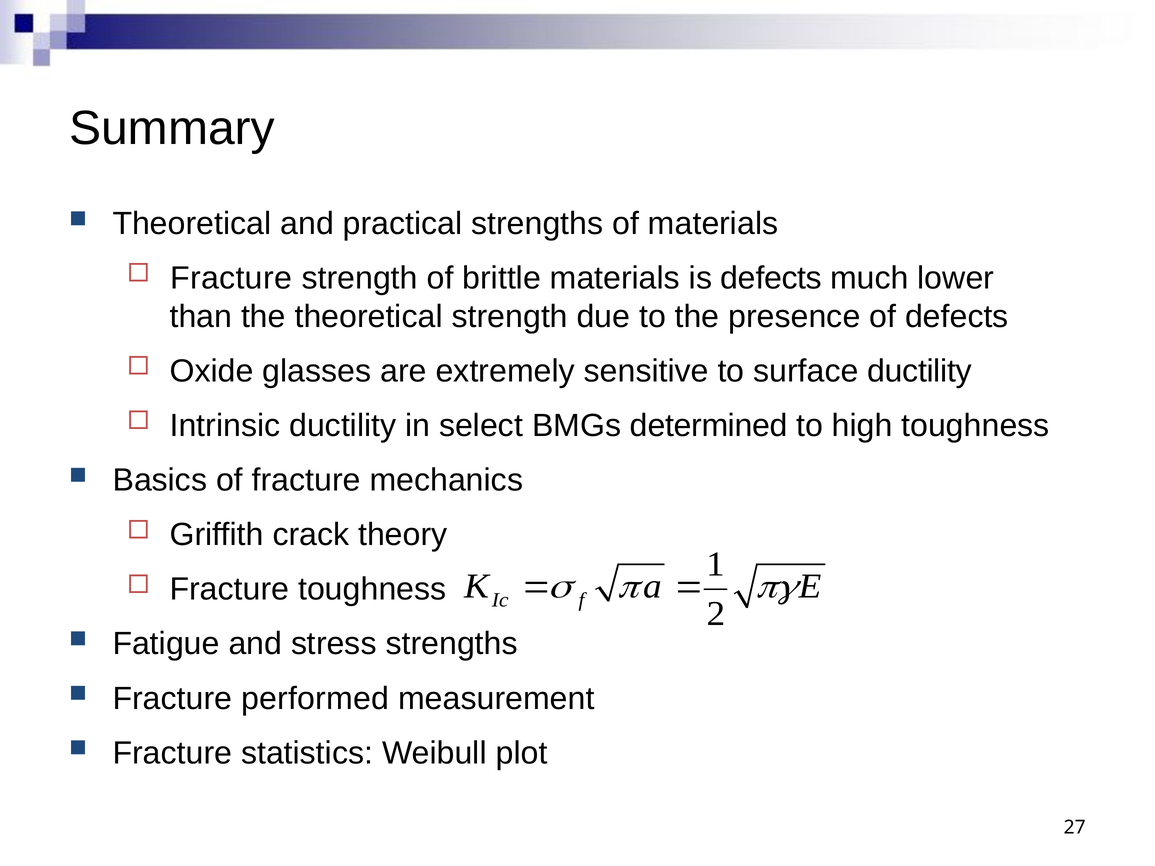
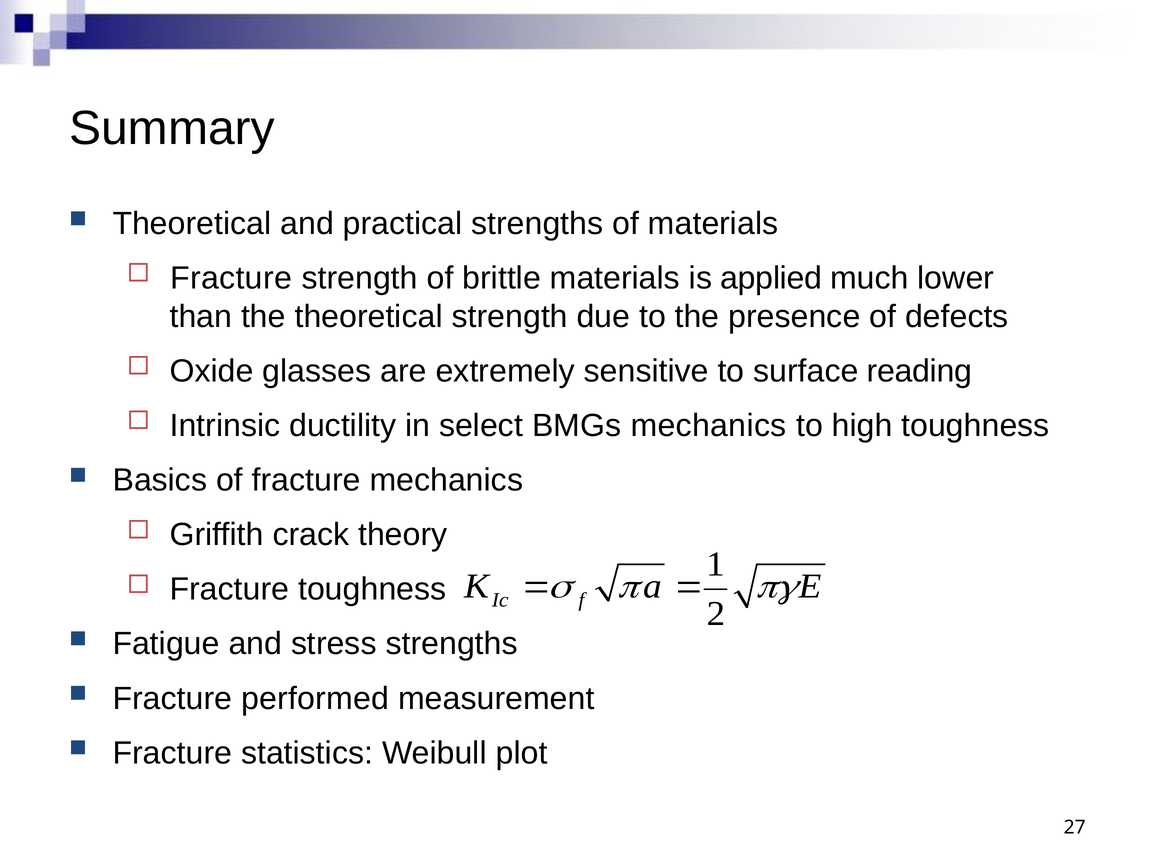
is defects: defects -> applied (771, 278)
surface ductility: ductility -> reading (920, 371)
BMGs determined: determined -> mechanics (709, 426)
